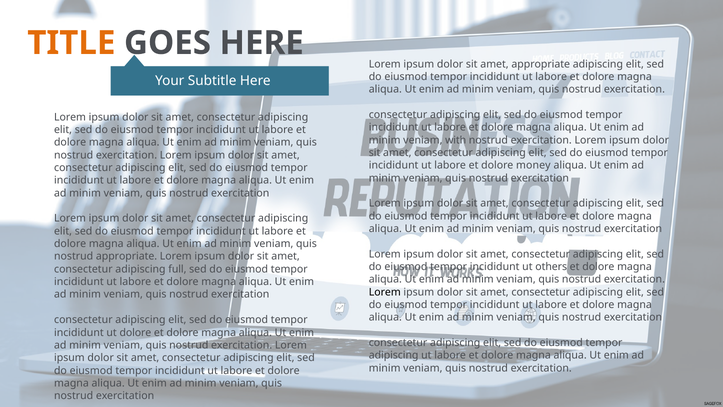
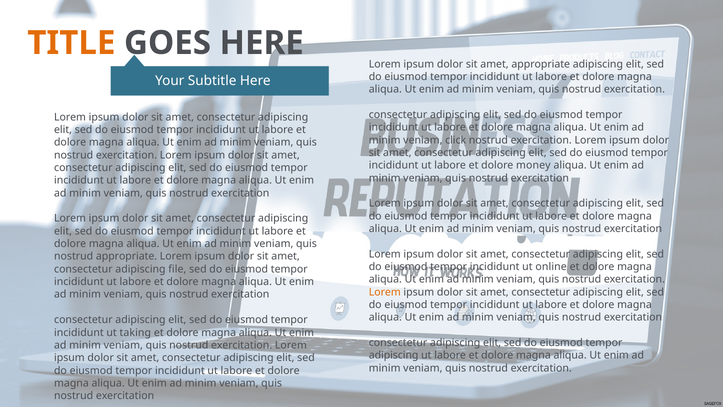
with: with -> click (456, 140)
others: others -> online (551, 267)
full: full -> file (177, 269)
Lorem colour: black -> orange (385, 292)
ut dolore: dolore -> taking (135, 332)
